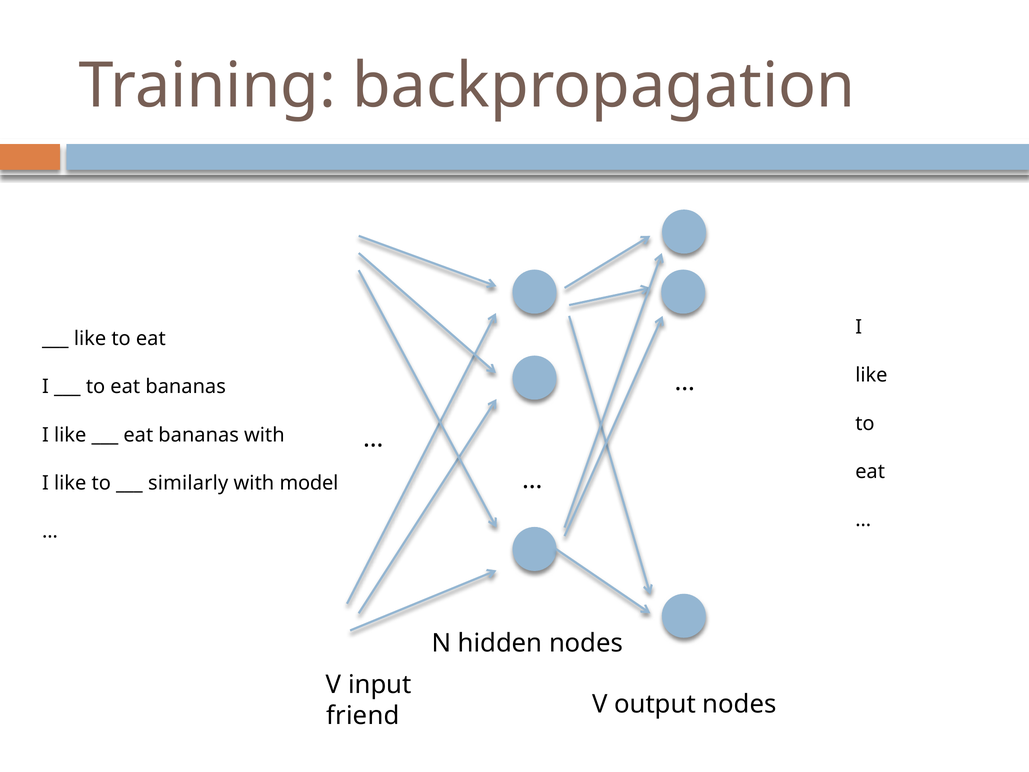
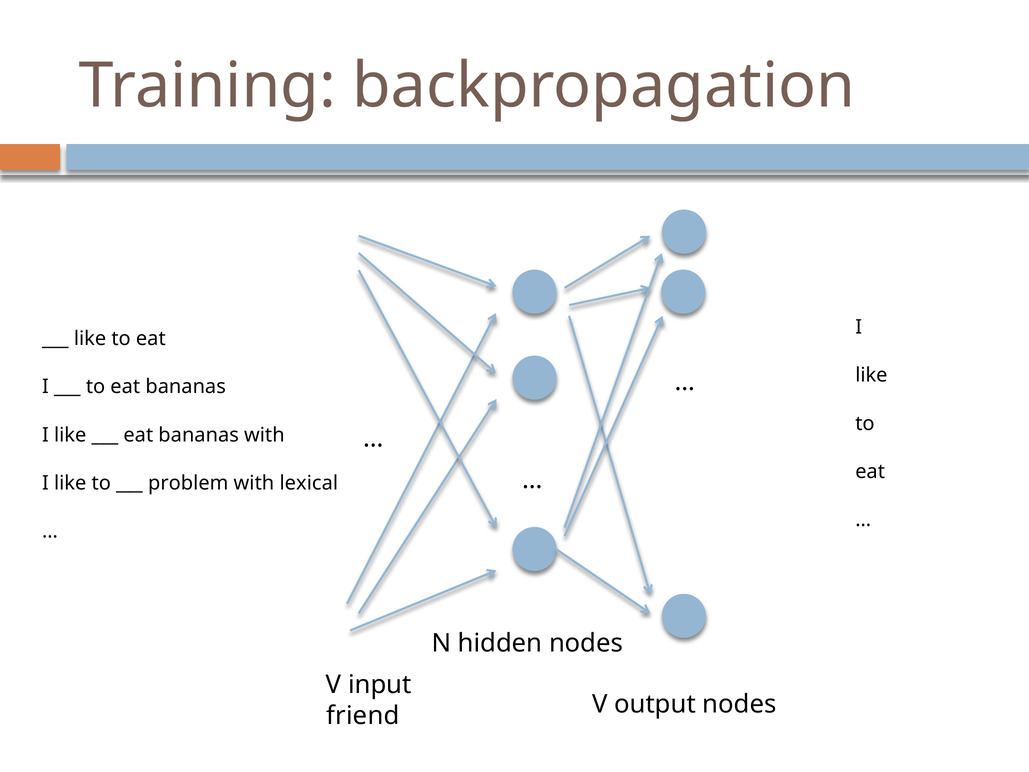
similarly: similarly -> problem (188, 483)
model: model -> lexical (309, 483)
